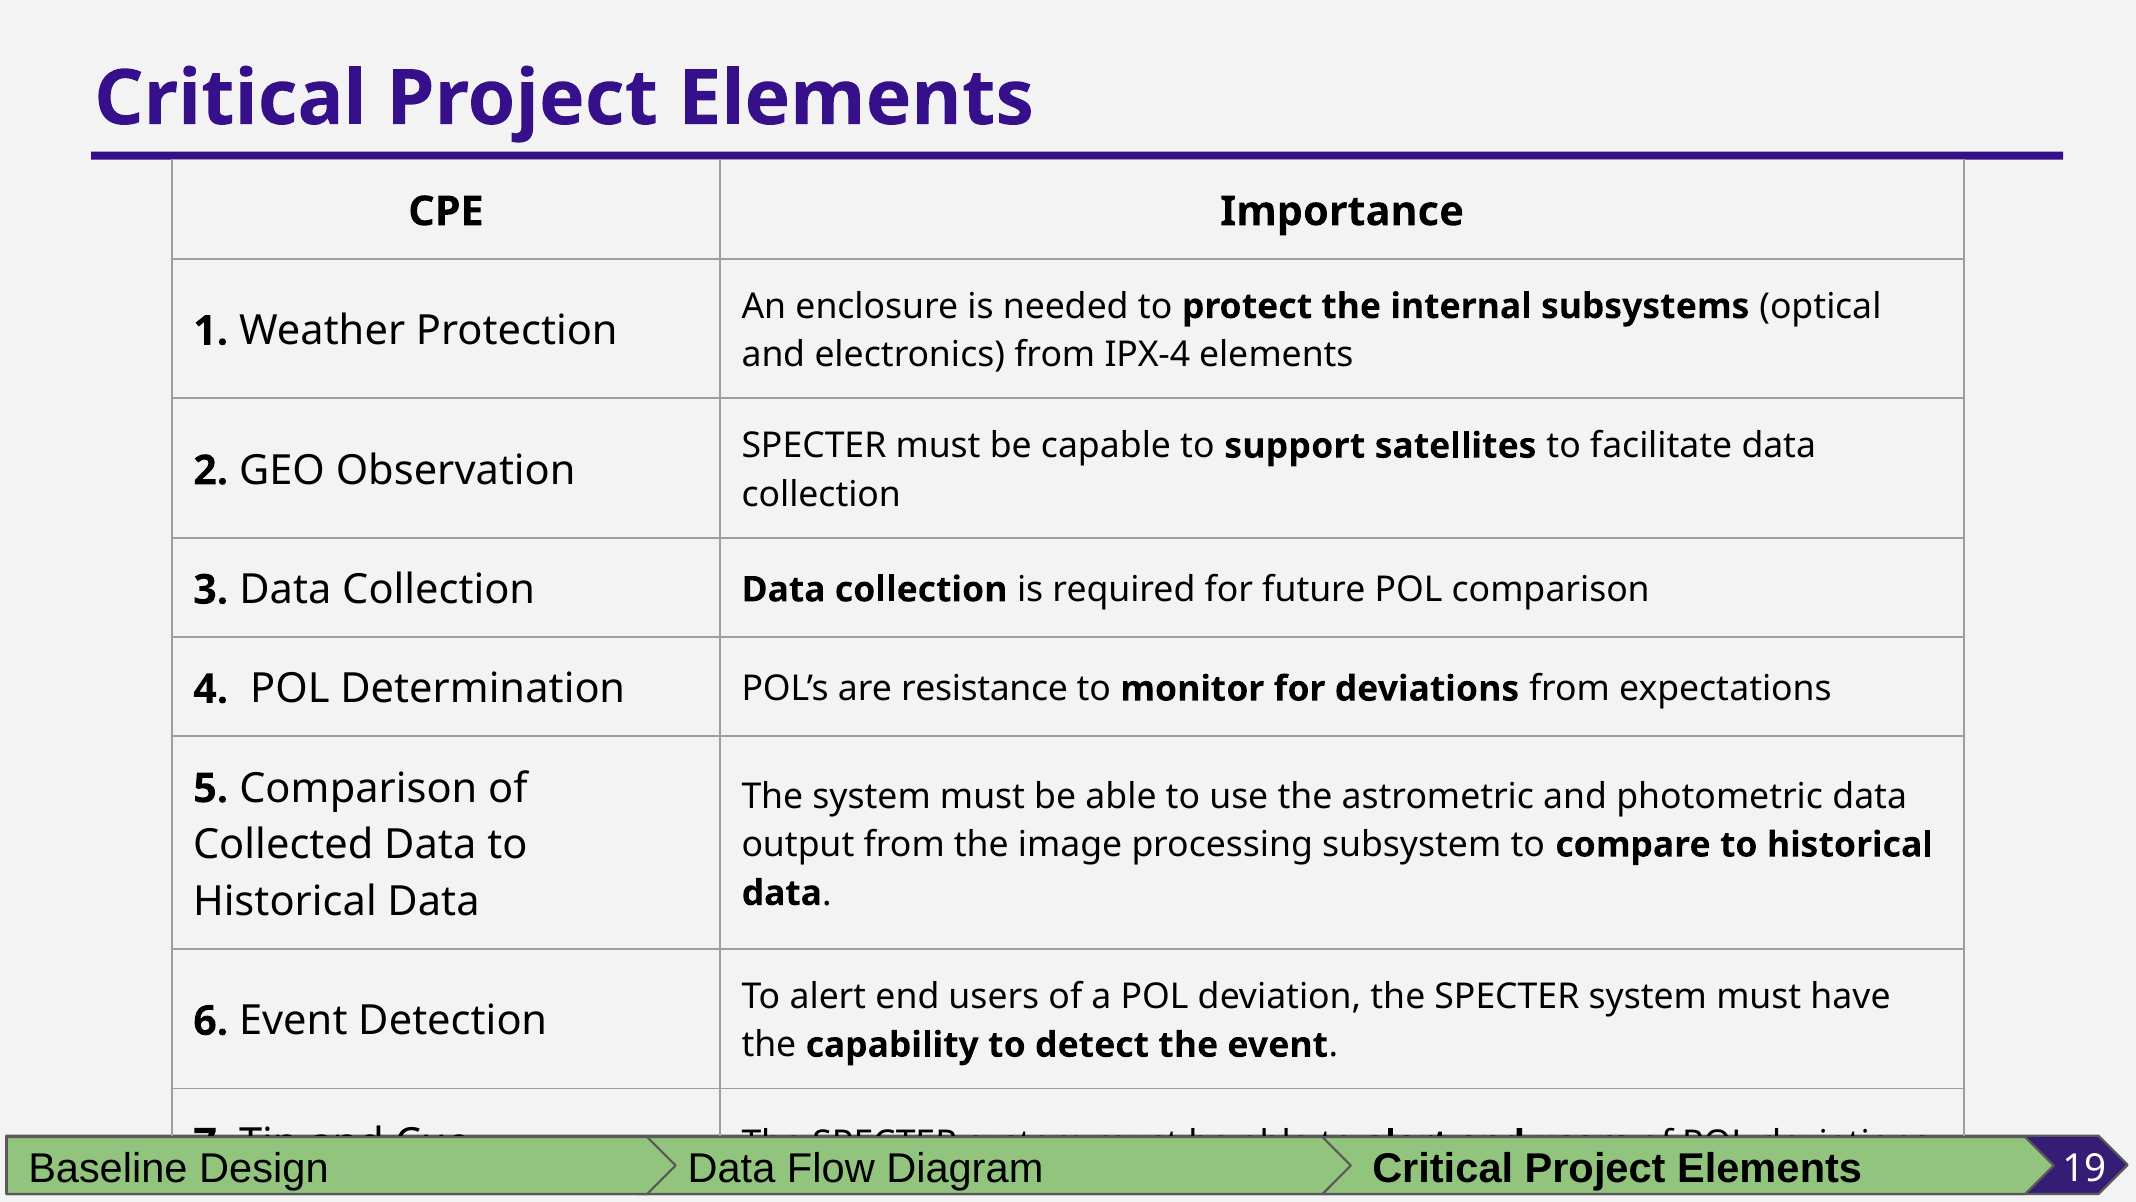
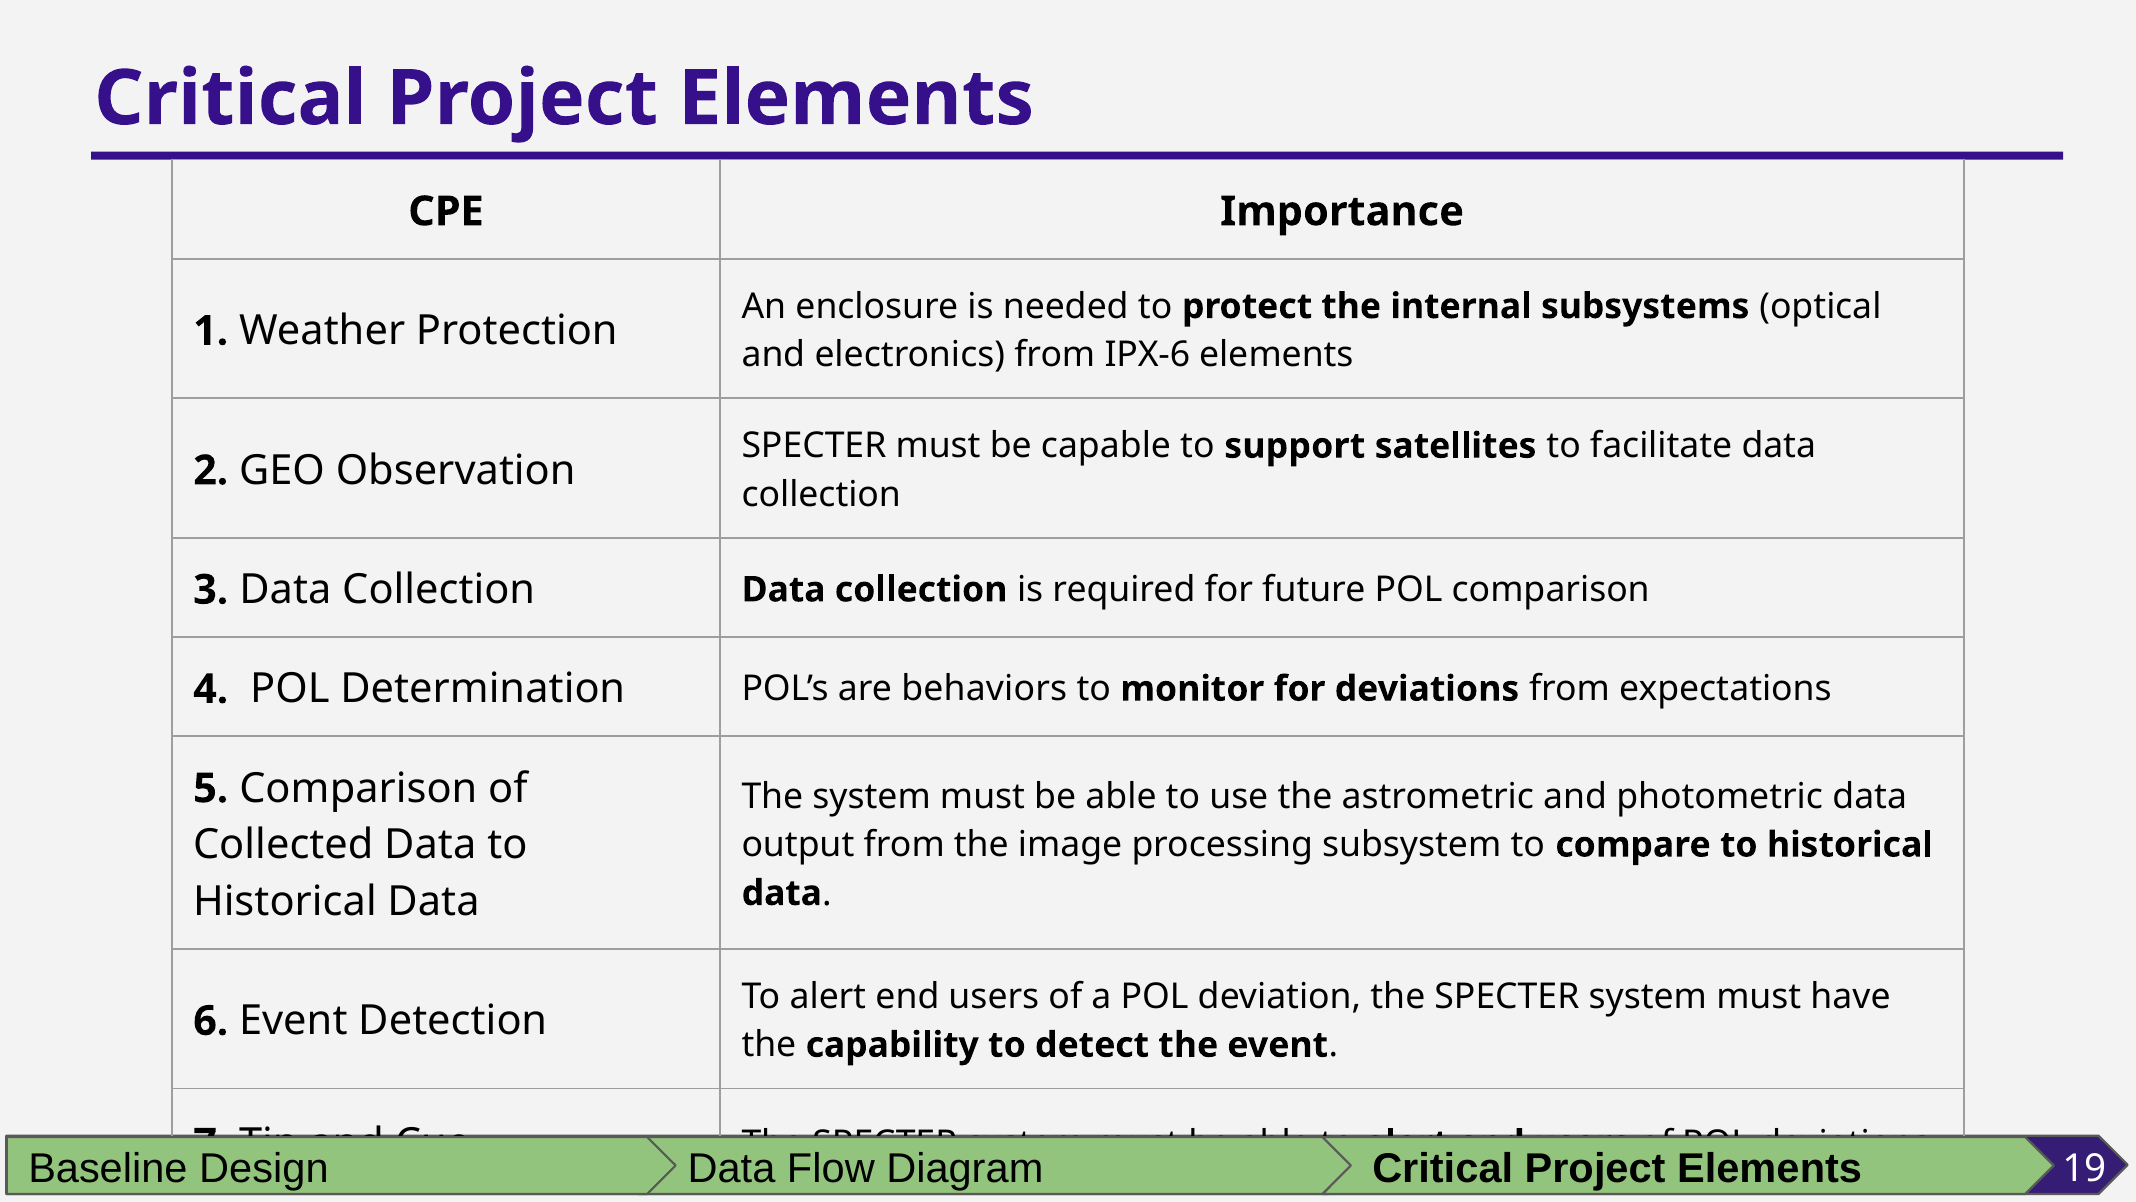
IPX-4: IPX-4 -> IPX-6 (1147, 355)
resistance: resistance -> behaviors (984, 689)
